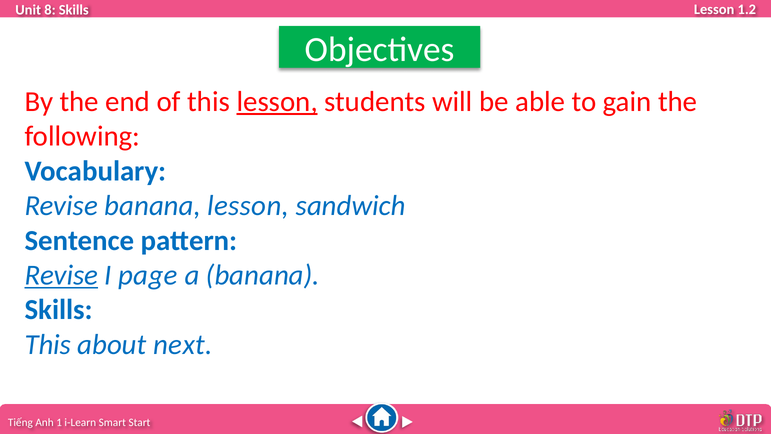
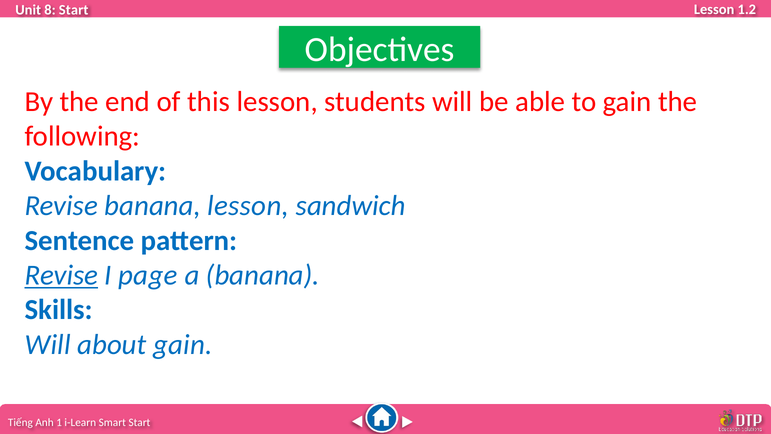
Skills: Skills -> Start (74, 10)
lesson underline: present -> none (277, 102)
This: This -> Will (48, 344)
about next: next -> gain (183, 344)
